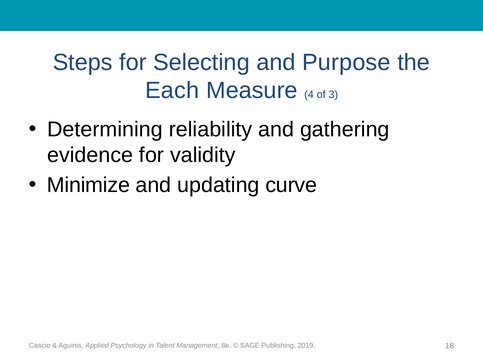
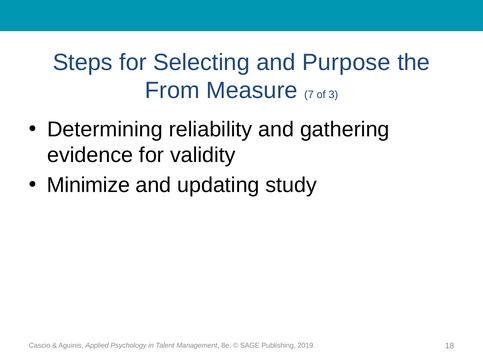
Each: Each -> From (172, 91)
4: 4 -> 7 (309, 95)
curve: curve -> study (291, 185)
